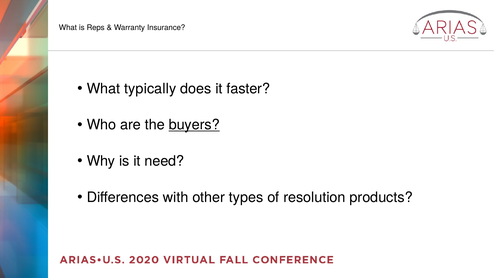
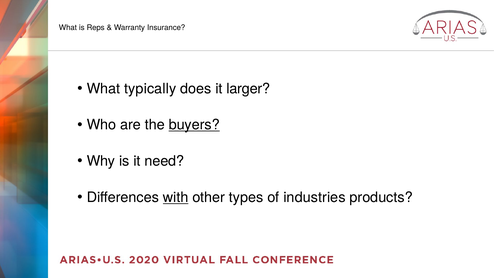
faster: faster -> larger (248, 89)
with underline: none -> present (176, 197)
resolution: resolution -> industries (314, 197)
